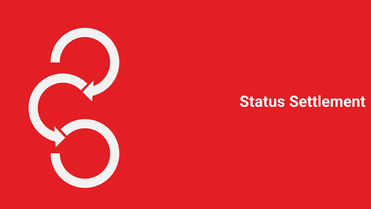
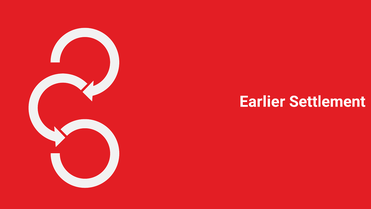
Status: Status -> Earlier (262, 102)
